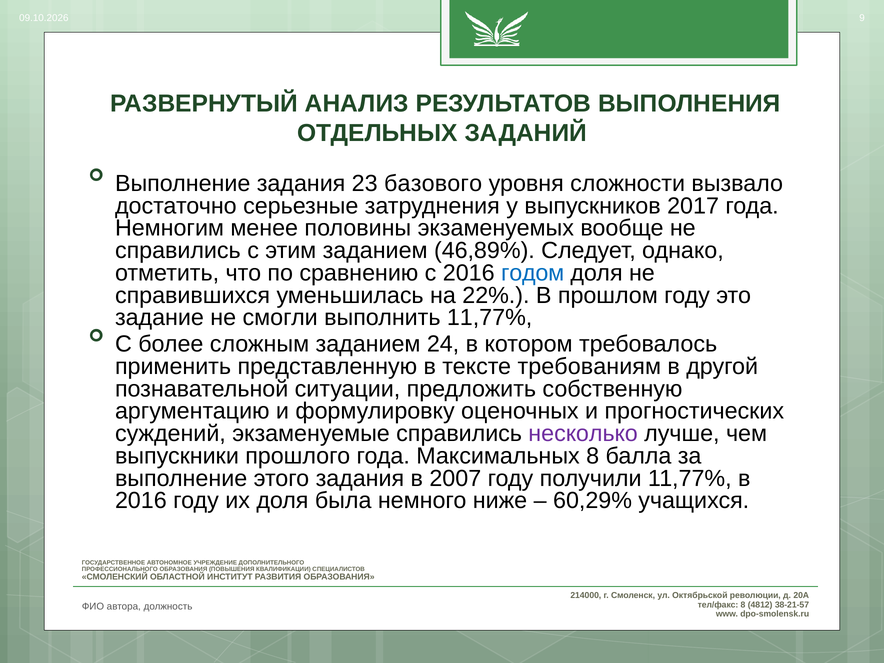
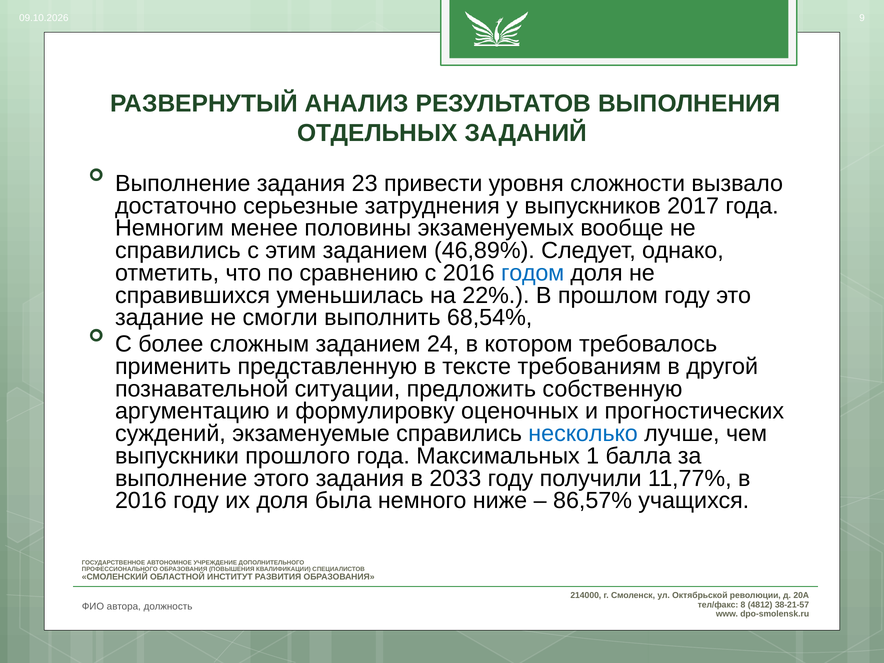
базового: базового -> привести (433, 184)
выполнить 11,77%: 11,77% -> 68,54% (490, 318)
несколько colour: purple -> blue (583, 434)
Максимальных 8: 8 -> 1 (593, 456)
2007: 2007 -> 2033 (455, 478)
60,29%: 60,29% -> 86,57% (593, 501)
